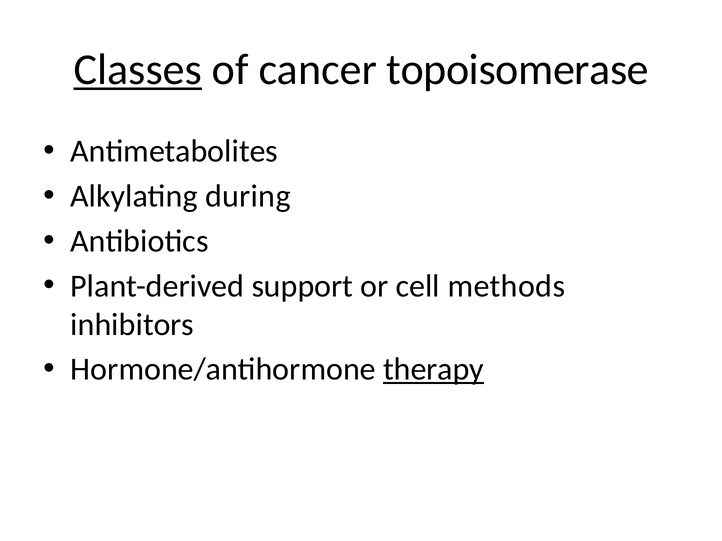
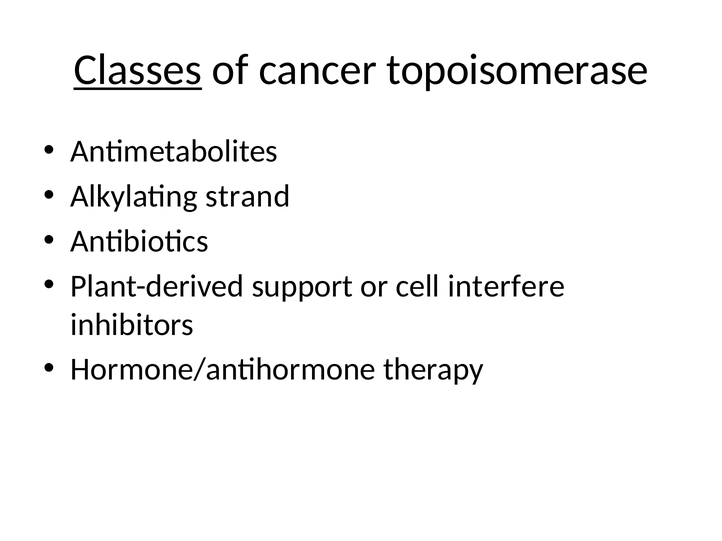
during: during -> strand (248, 196)
methods: methods -> interfere (506, 286)
therapy underline: present -> none (434, 370)
